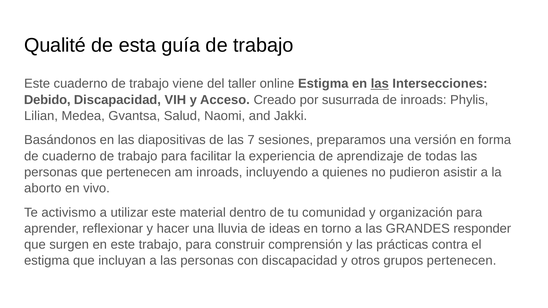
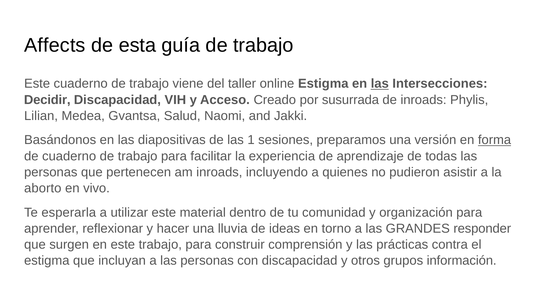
Qualité: Qualité -> Affects (55, 45)
Debido: Debido -> Decidir (47, 100)
7: 7 -> 1 (251, 140)
forma underline: none -> present (495, 140)
activismo: activismo -> esperarla (69, 213)
grupos pertenecen: pertenecen -> información (462, 261)
